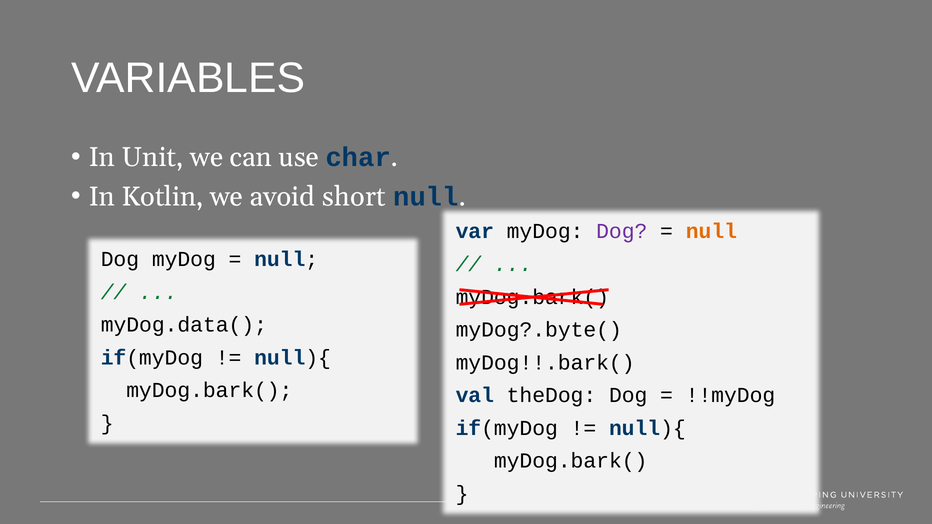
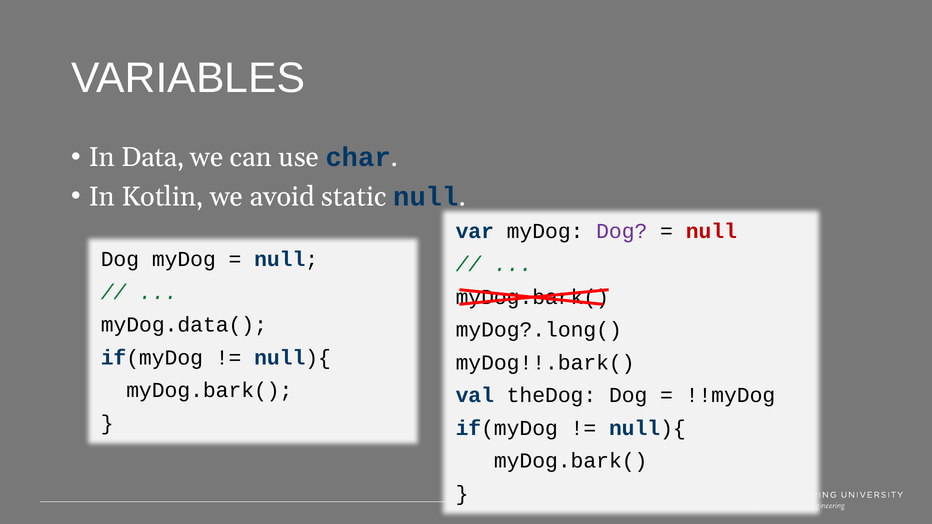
Unit: Unit -> Data (153, 158)
short: short -> static (354, 197)
null colour: orange -> red (711, 232)
myDog?.byte(: myDog?.byte( -> myDog?.long( (539, 330)
